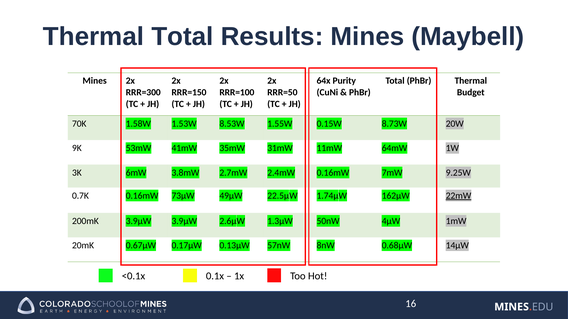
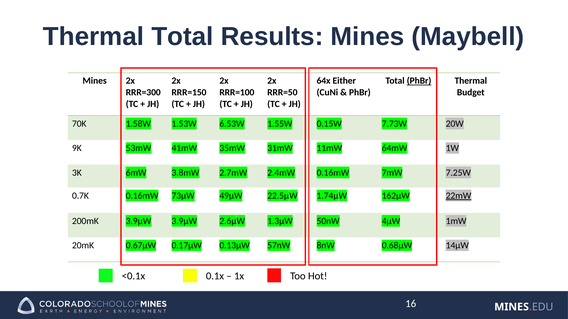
Purity: Purity -> Either (344, 81)
PhBr underline: none -> present (419, 81)
8.53W: 8.53W -> 6.53W (232, 124)
8.73W: 8.73W -> 7.73W (394, 124)
9.25W: 9.25W -> 7.25W (458, 173)
